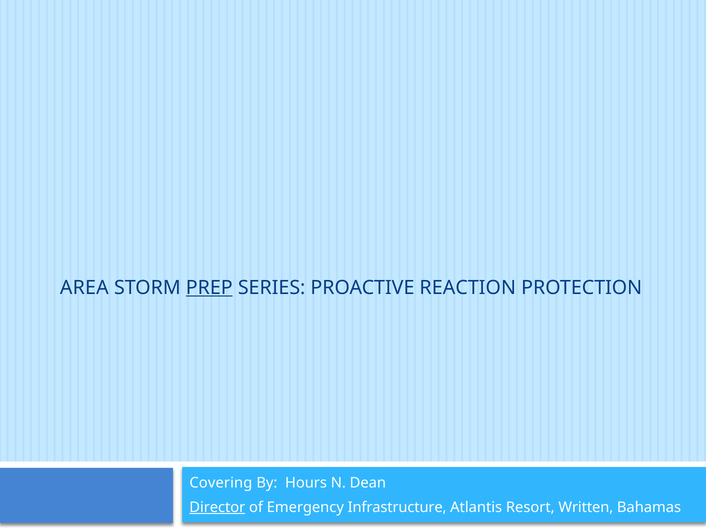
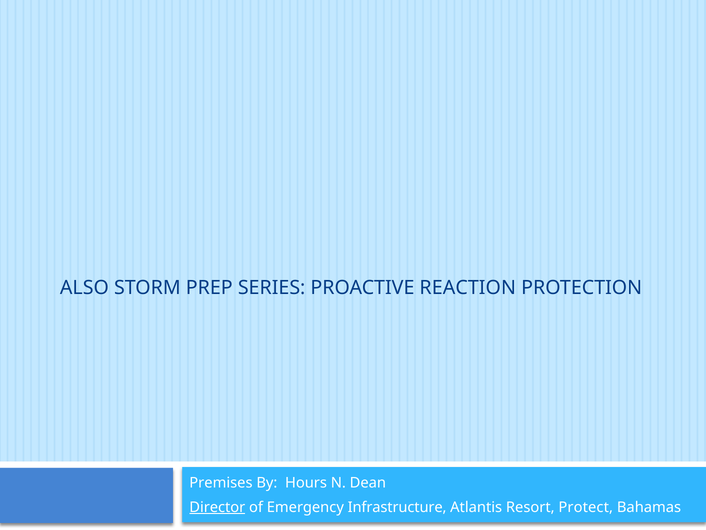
AREA: AREA -> ALSO (84, 287)
PREP underline: present -> none (209, 287)
Covering: Covering -> Premises (221, 482)
Written: Written -> Protect (586, 507)
